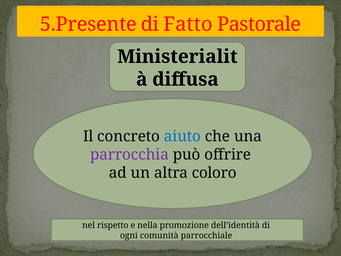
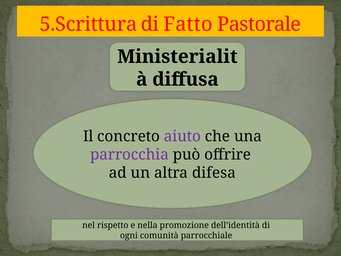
5.Presente: 5.Presente -> 5.Scrittura (88, 24)
aiuto colour: blue -> purple (182, 136)
coloro: coloro -> difesa (214, 173)
